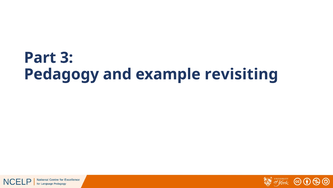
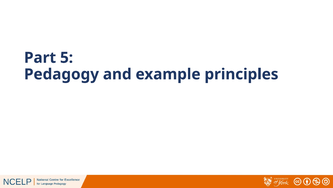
3: 3 -> 5 (67, 58)
revisiting: revisiting -> principles (241, 74)
